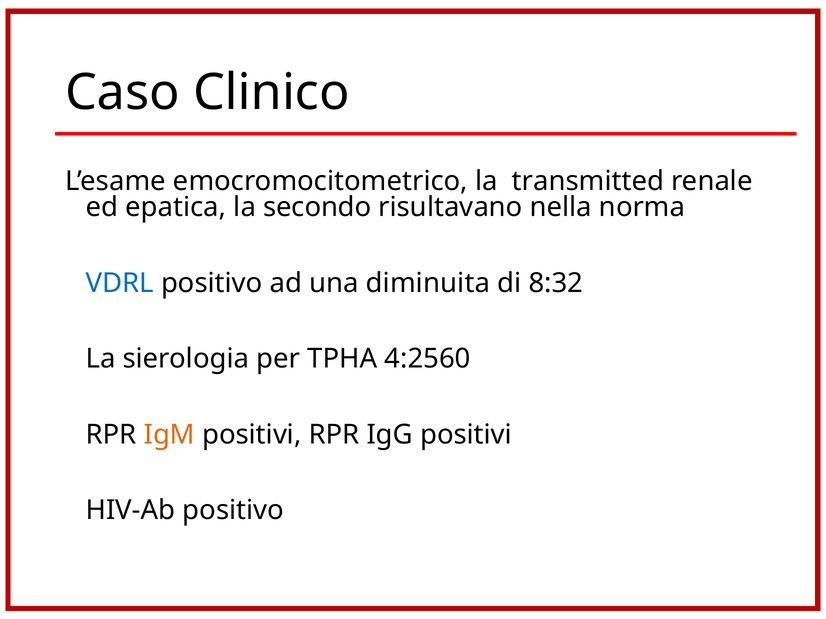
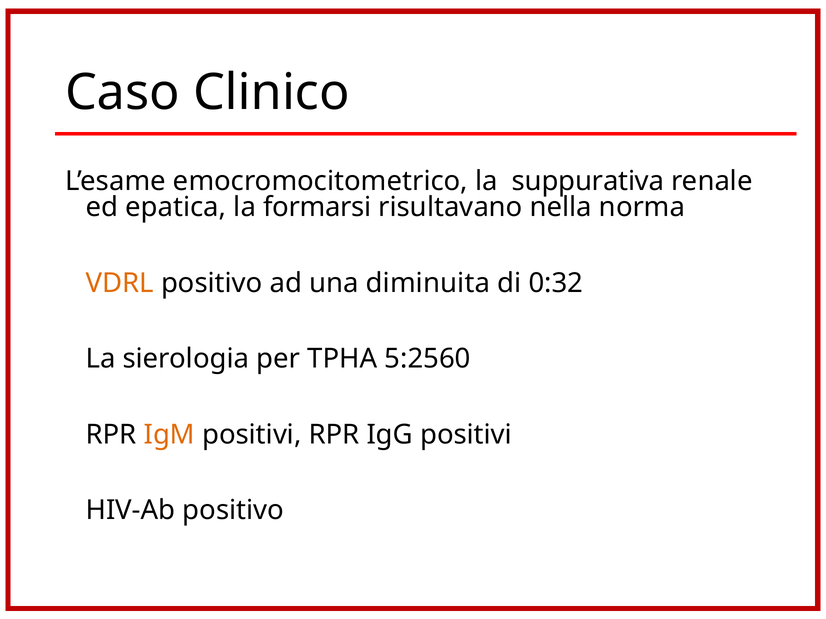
transmitted: transmitted -> suppurativa (588, 181)
secondo: secondo -> formarsi (317, 208)
VDRL colour: blue -> orange (120, 283)
8:32: 8:32 -> 0:32 (556, 283)
4:2560: 4:2560 -> 5:2560 (427, 359)
